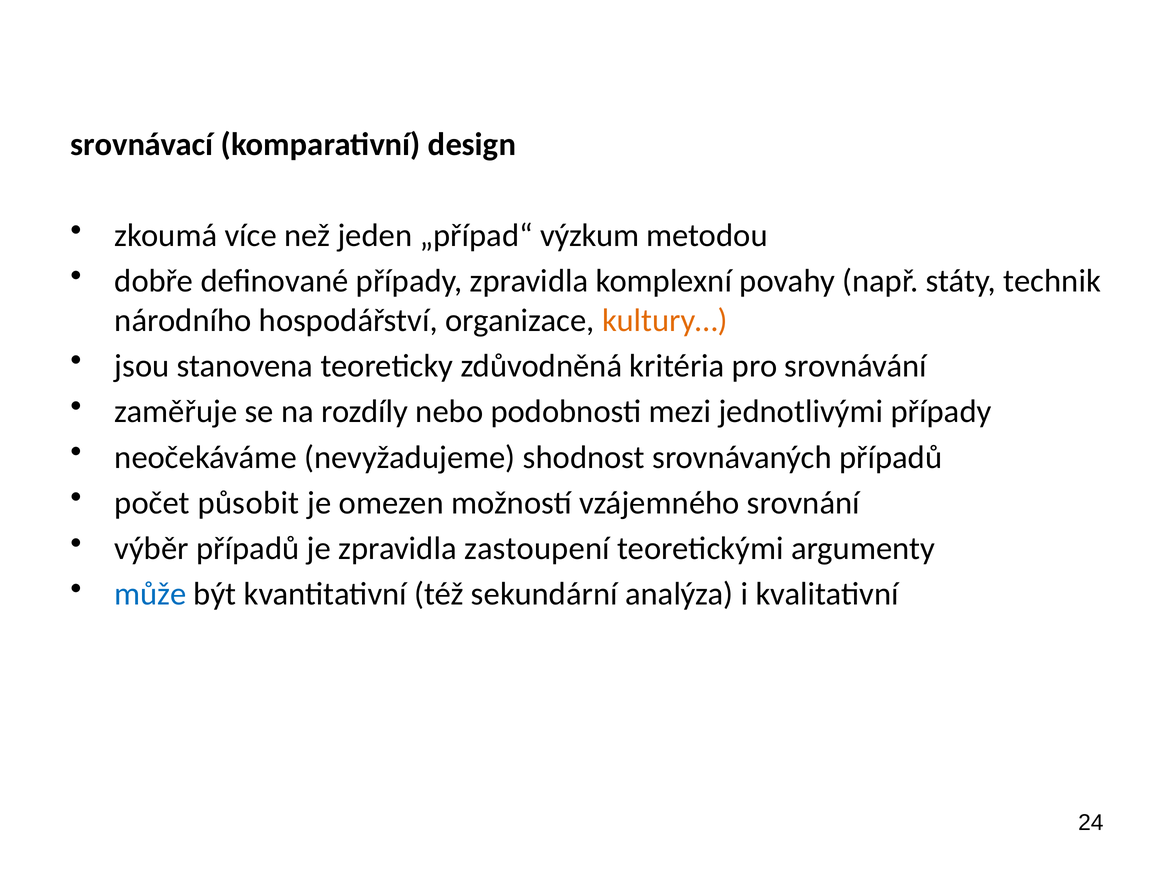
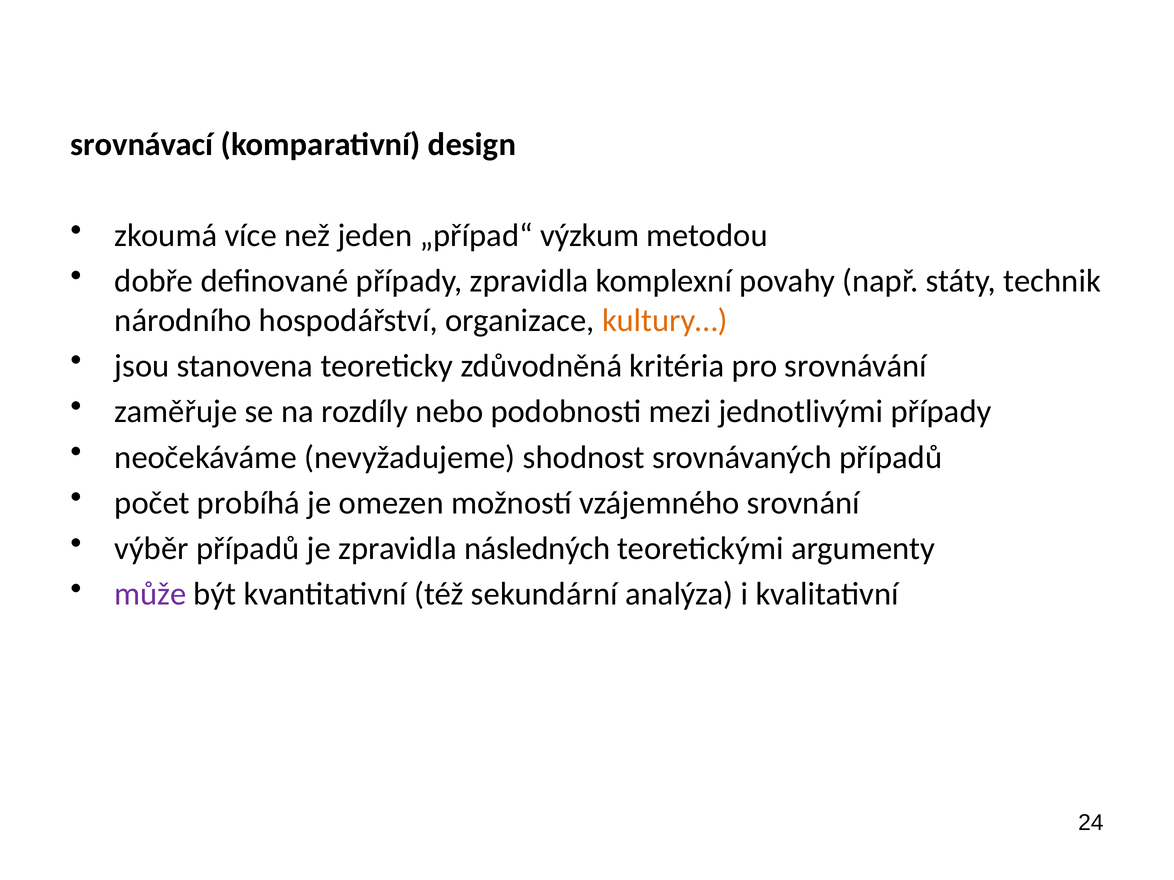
působit: působit -> probíhá (249, 503)
zastoupení: zastoupení -> následných (537, 549)
může colour: blue -> purple (150, 595)
